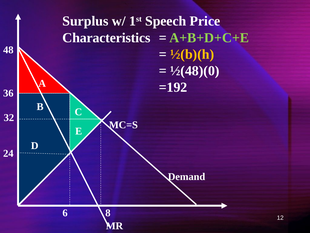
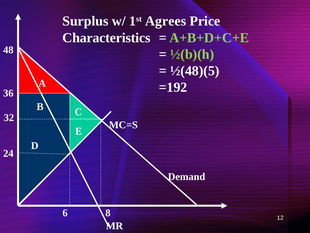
Speech: Speech -> Agrees (166, 21)
½(b)(h colour: yellow -> light green (192, 54)
½(48)(0: ½(48)(0 -> ½(48)(5 (195, 71)
